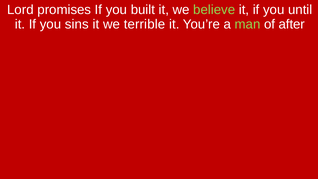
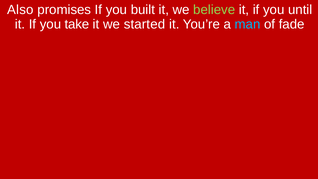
Lord: Lord -> Also (20, 10)
sins: sins -> take (77, 24)
terrible: terrible -> started (145, 24)
man colour: light green -> light blue (248, 24)
after: after -> fade (292, 24)
